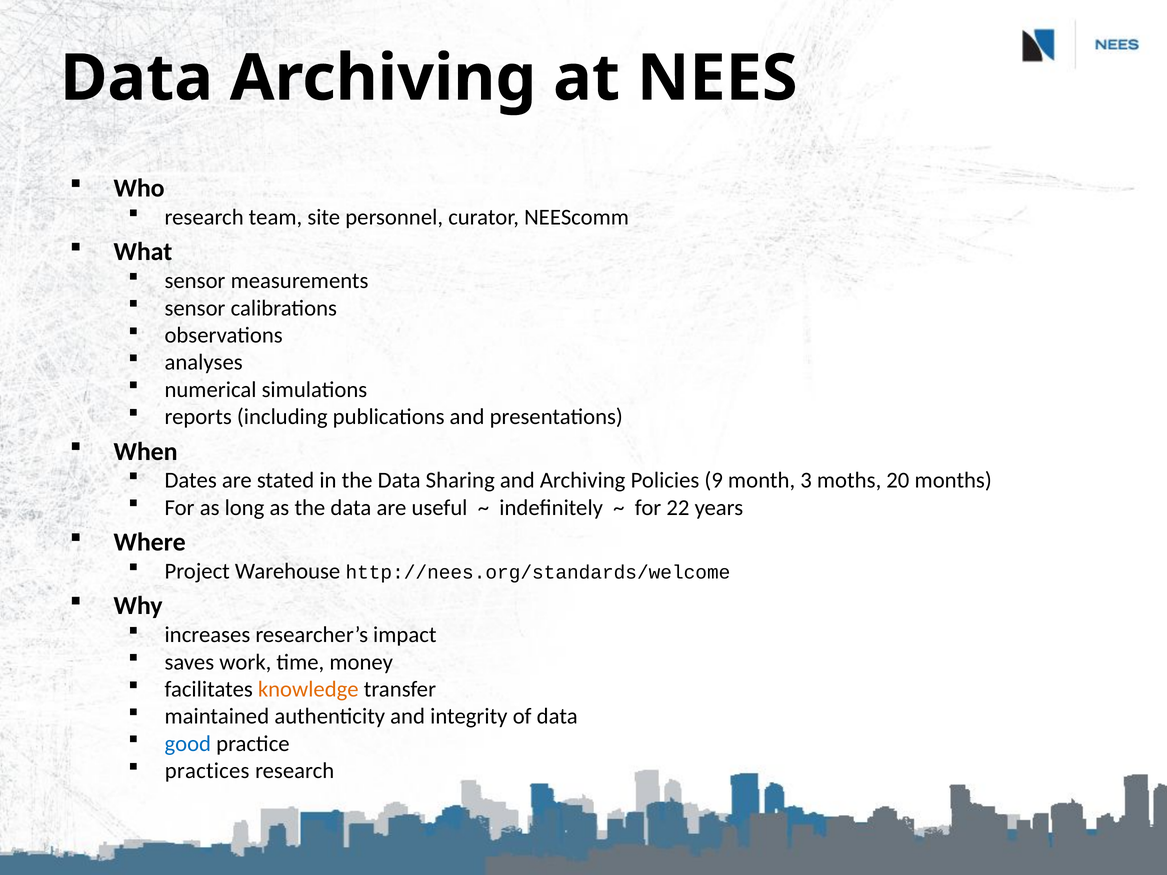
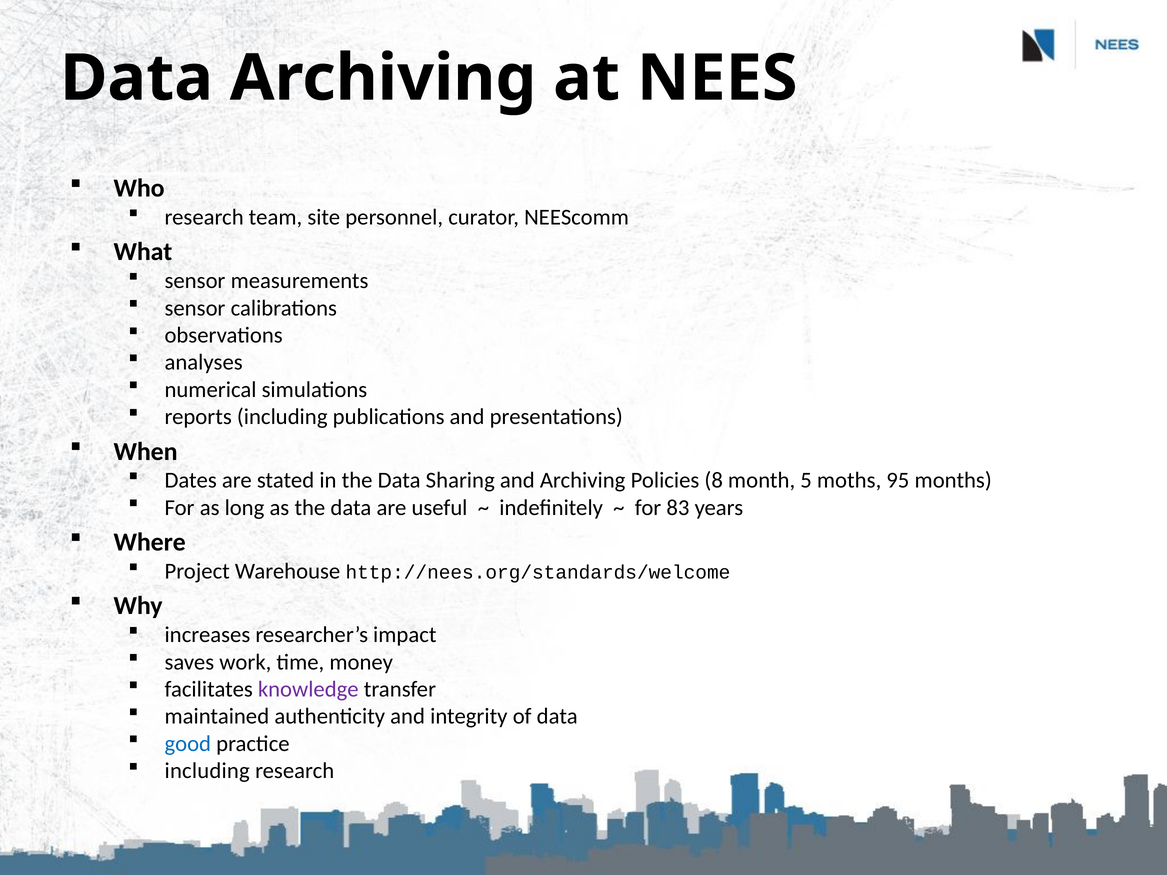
9: 9 -> 8 (714, 481)
3: 3 -> 5 (806, 481)
20: 20 -> 95 (898, 481)
22: 22 -> 83 (678, 508)
knowledge colour: orange -> purple (308, 689)
practices: practices -> including (207, 771)
